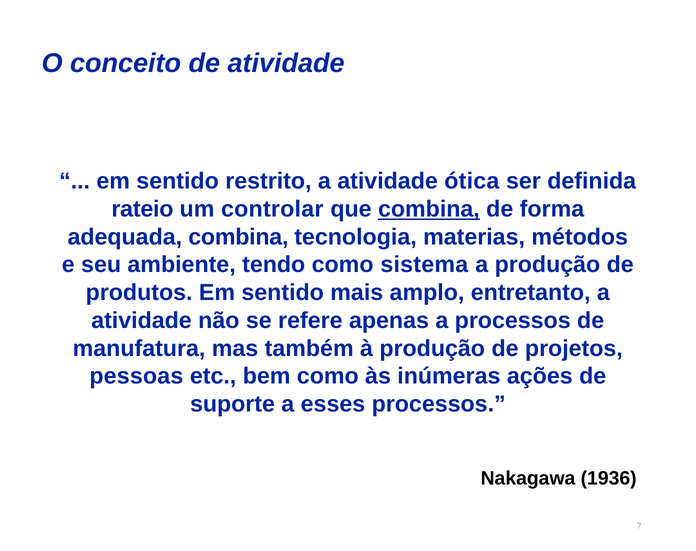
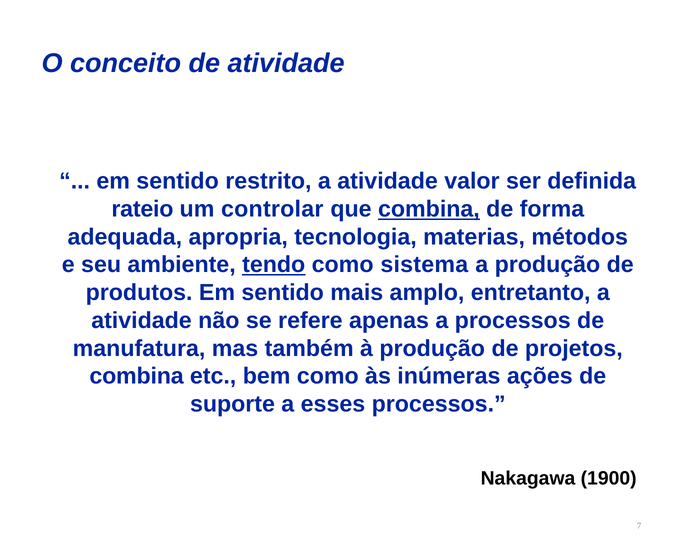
ótica: ótica -> valor (472, 181)
adequada combina: combina -> apropria (238, 237)
tendo underline: none -> present (274, 265)
pessoas: pessoas -> combina (137, 376)
1936: 1936 -> 1900 (609, 478)
